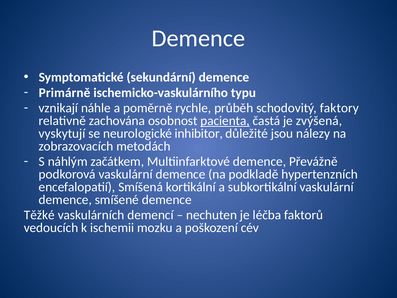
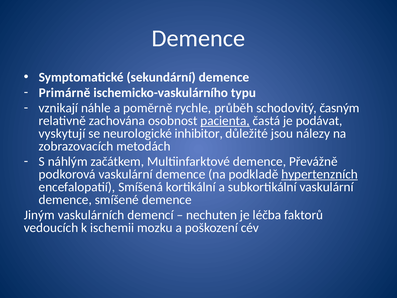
faktory: faktory -> časným (340, 108)
zvýšená: zvýšená -> podávat (319, 121)
hypertenzních underline: none -> present (320, 174)
Těžké: Těžké -> Jiným (39, 215)
